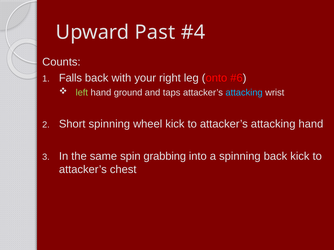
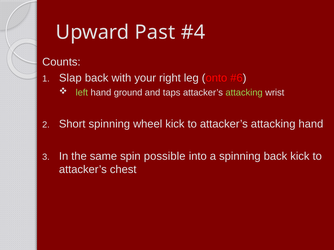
Falls: Falls -> Slap (70, 78)
attacking colour: light blue -> light green (244, 93)
grabbing: grabbing -> possible (165, 156)
